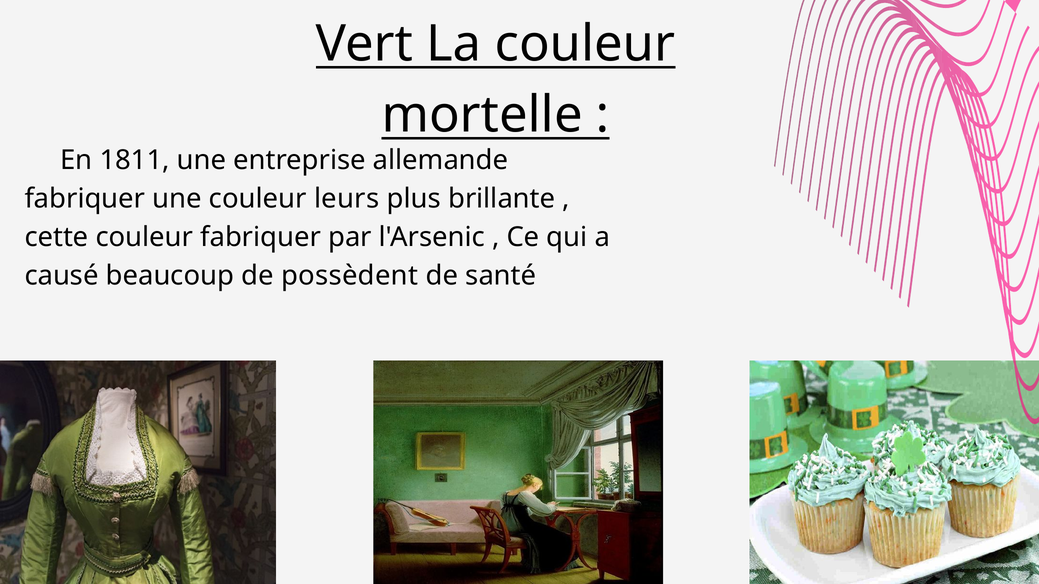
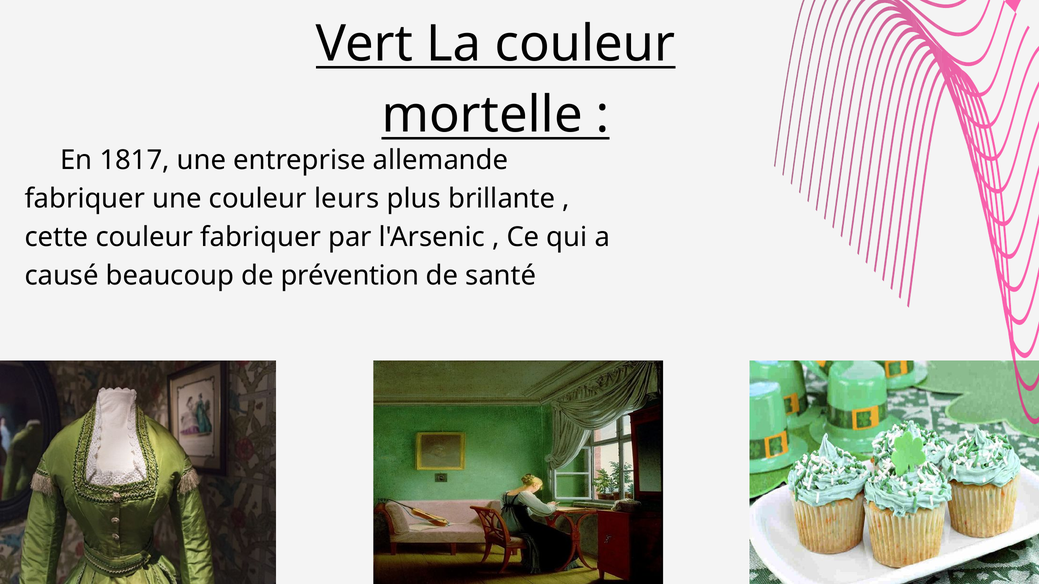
1811: 1811 -> 1817 (135, 160)
possèdent: possèdent -> prévention (350, 276)
